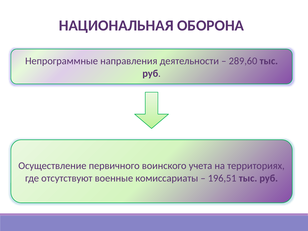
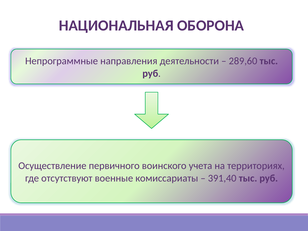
196,51: 196,51 -> 391,40 (222, 178)
